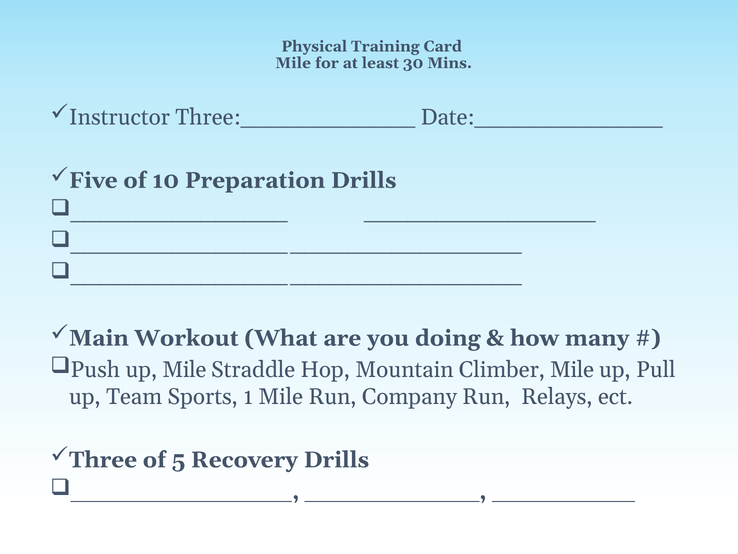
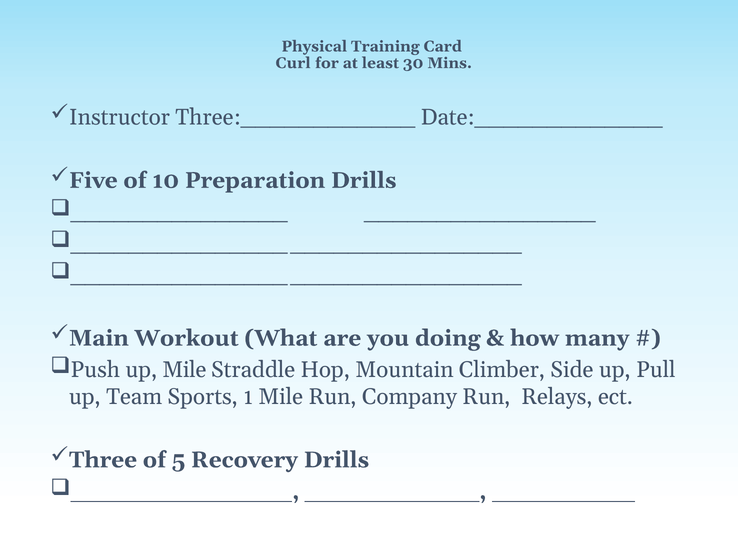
Mile: Mile -> Curl (293, 63)
Climber Mile: Mile -> Side (572, 369)
